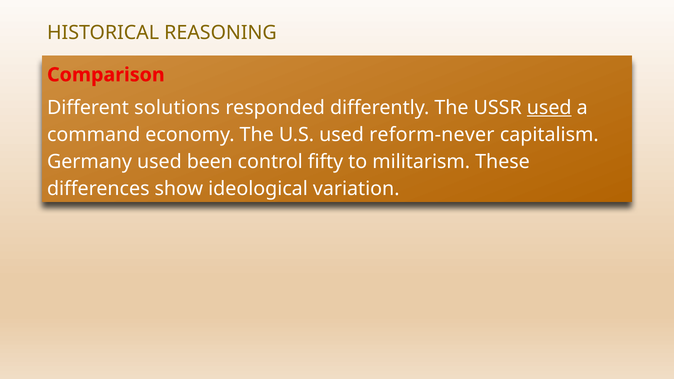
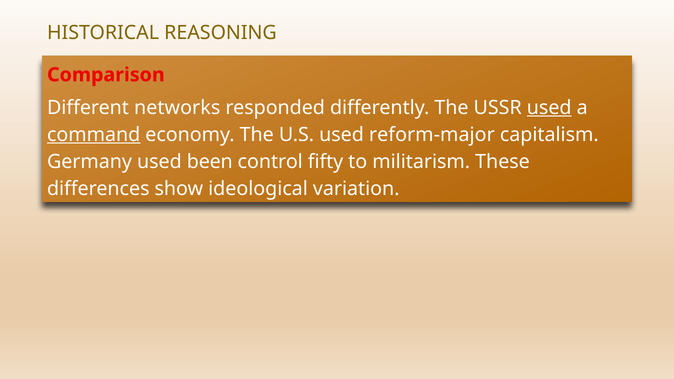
solutions: solutions -> networks (177, 108)
command underline: none -> present (94, 135)
reform-never: reform-never -> reform-major (432, 135)
